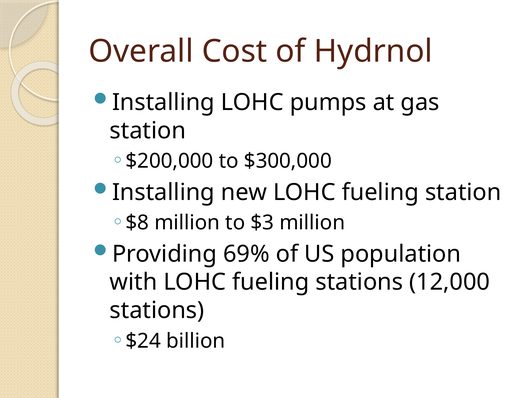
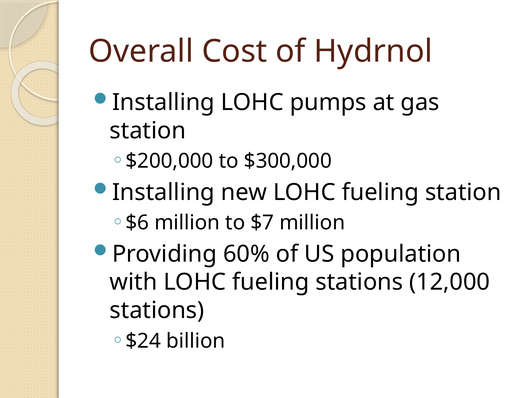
$8: $8 -> $6 (137, 222)
$3: $3 -> $7 (262, 222)
69%: 69% -> 60% (246, 254)
